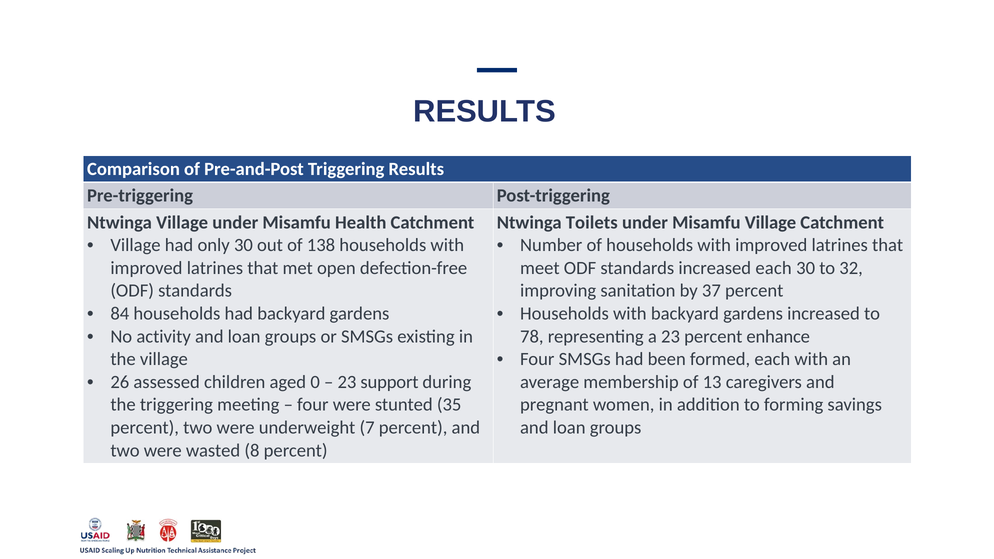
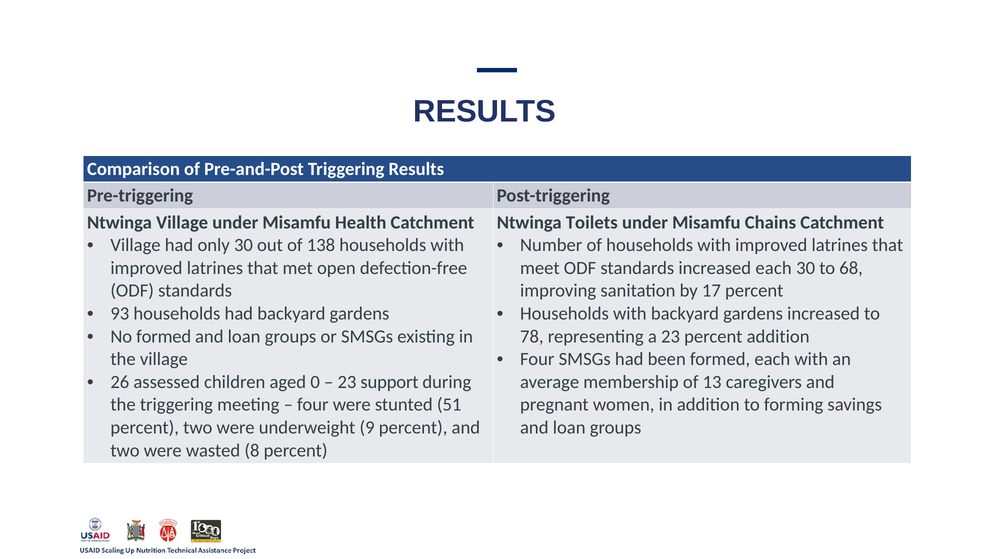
Misamfu Village: Village -> Chains (770, 222)
32: 32 -> 68 (851, 268)
37: 37 -> 17 (711, 291)
84: 84 -> 93 (120, 314)
No activity: activity -> formed (164, 337)
percent enhance: enhance -> addition (778, 337)
35: 35 -> 51 (449, 405)
underweight 7: 7 -> 9 (367, 428)
